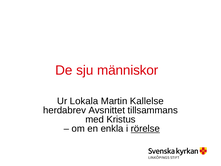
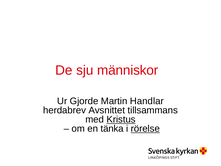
Lokala: Lokala -> Gjorde (84, 101)
Kallelse: Kallelse -> Handlar (147, 101)
Kristus underline: none -> present (121, 119)
enkla: enkla -> tänka (112, 128)
